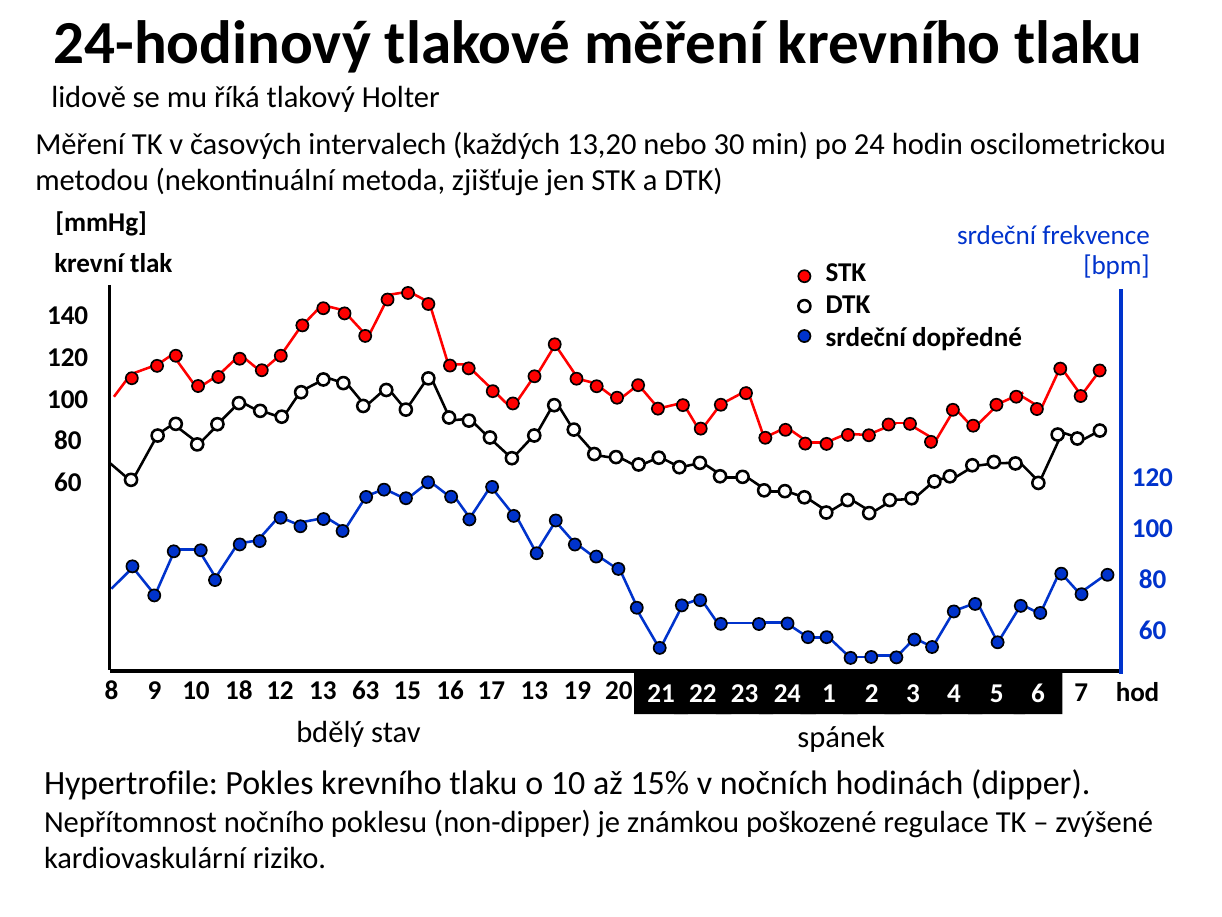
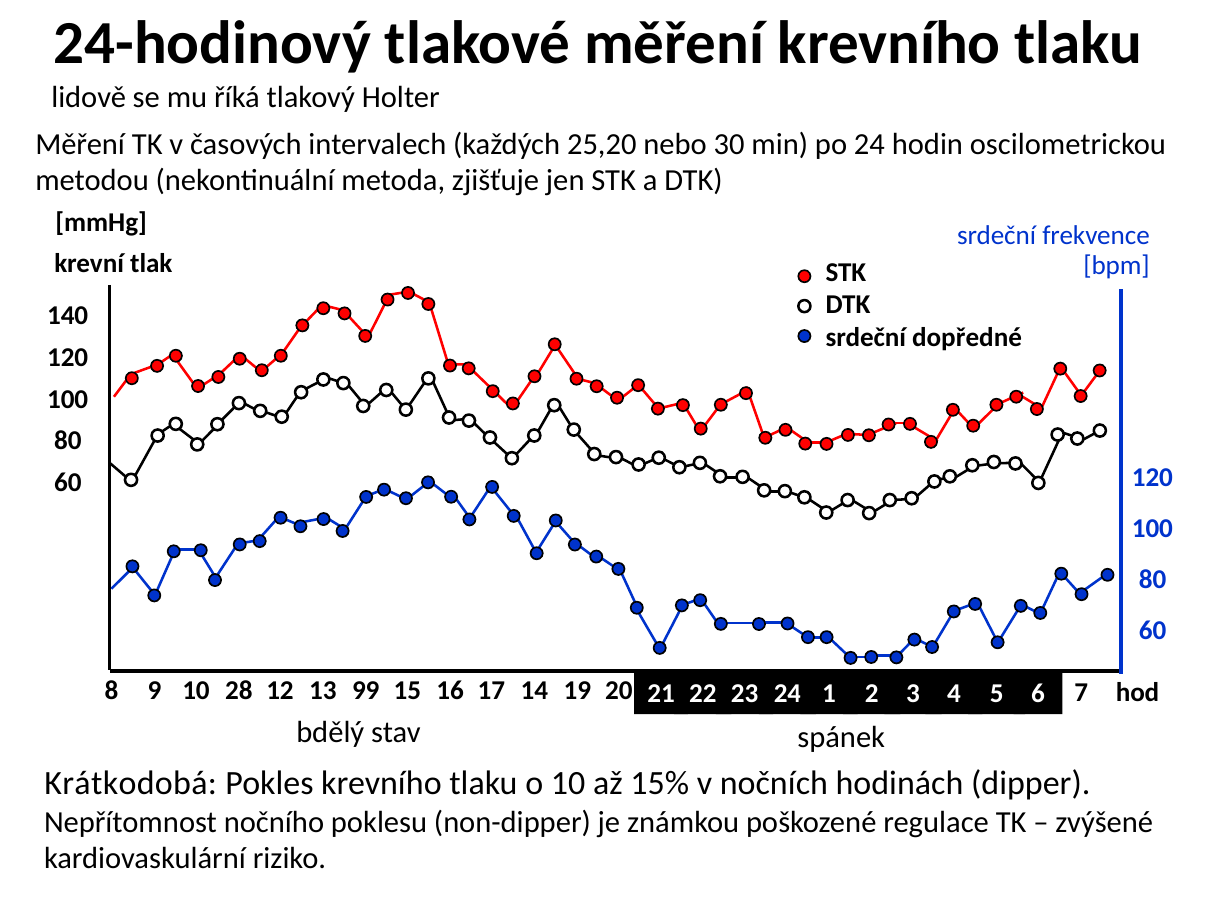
13,20: 13,20 -> 25,20 (602, 144)
18: 18 -> 28 (239, 691)
63: 63 -> 99 (366, 691)
17 13: 13 -> 14 (534, 691)
Hypertrofile: Hypertrofile -> Krátkodobá (131, 783)
